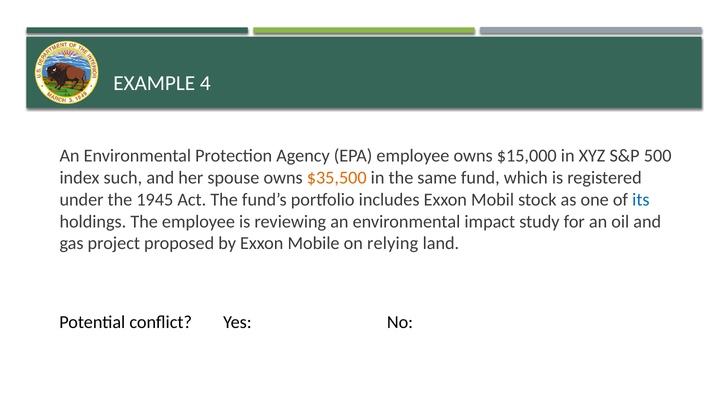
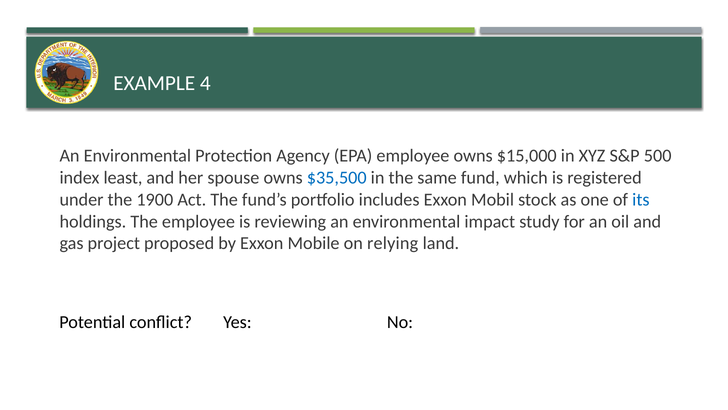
such: such -> least (123, 178)
$35,500 colour: orange -> blue (337, 178)
1945: 1945 -> 1900 (155, 199)
